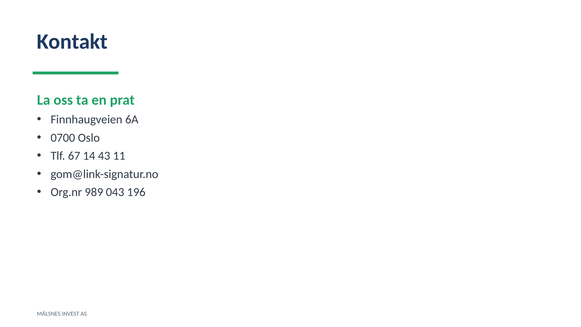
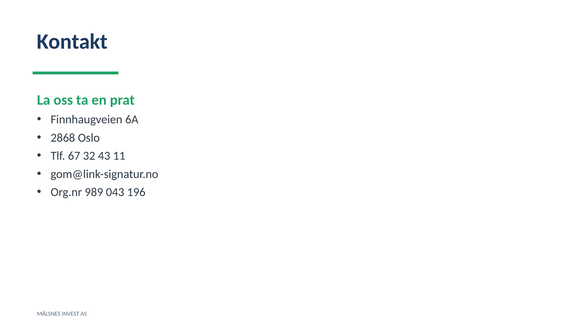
0700: 0700 -> 2868 (63, 138)
14: 14 -> 32 (89, 156)
